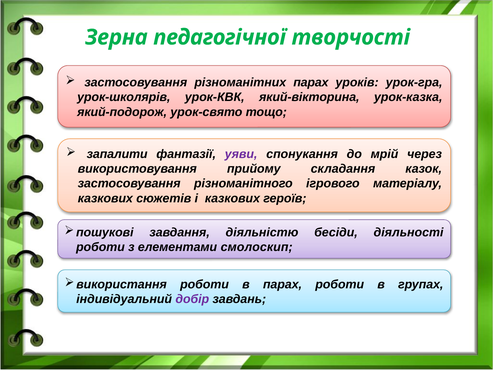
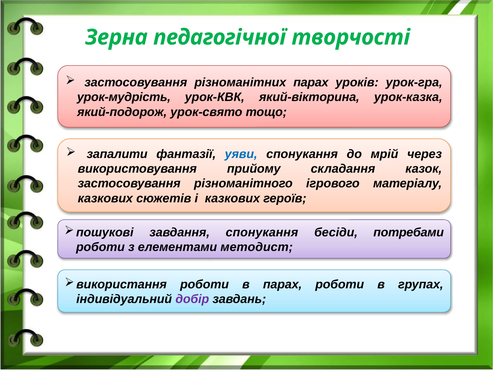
урок-школярів: урок-школярів -> урок-мудрість (124, 97)
уяви colour: purple -> blue (241, 154)
завдання діяльністю: діяльністю -> спонукання (262, 232)
діяльності: діяльності -> потребами (409, 232)
смолоскип: смолоскип -> методист (257, 247)
